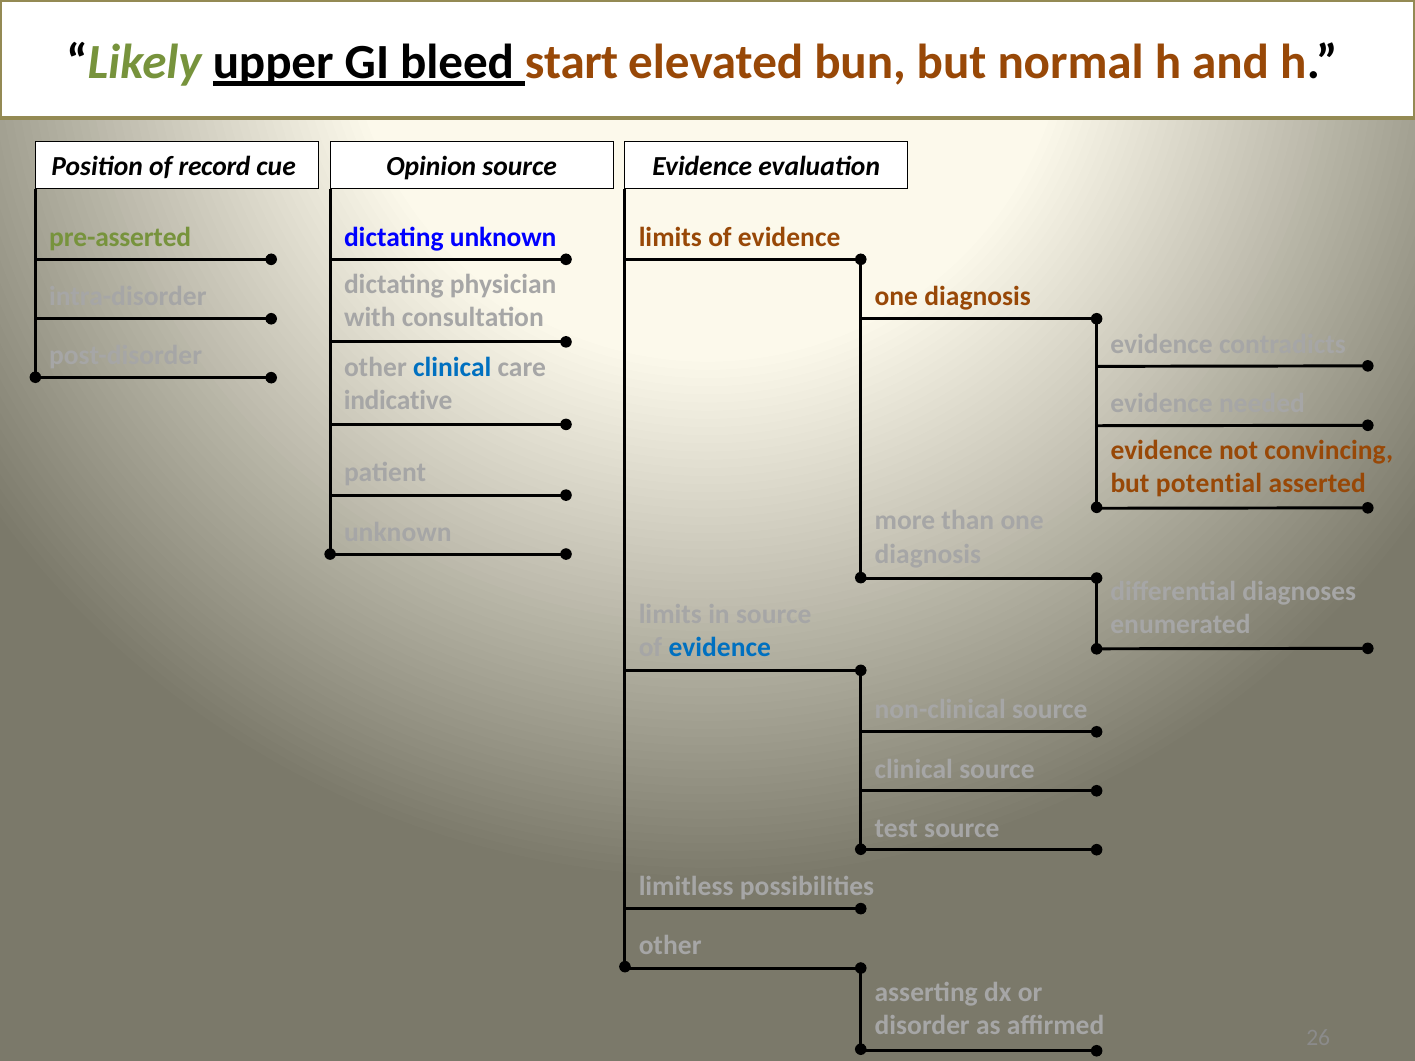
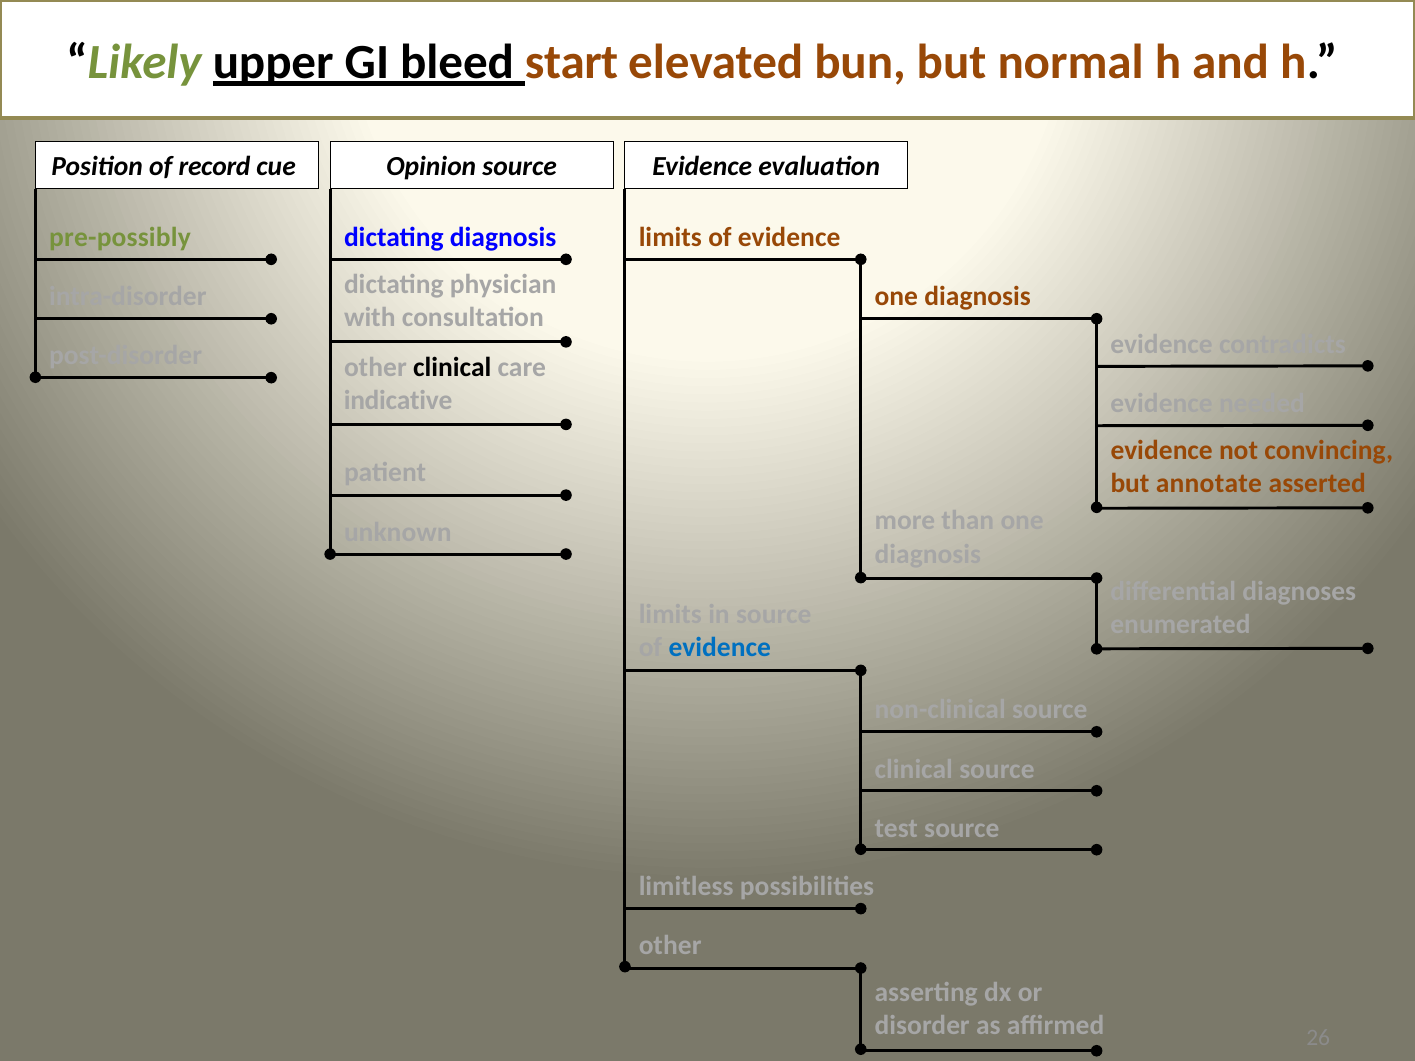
pre-asserted: pre-asserted -> pre-possibly (120, 238)
dictating unknown: unknown -> diagnosis (503, 238)
clinical colour: blue -> black (452, 367)
potential: potential -> annotate (1209, 483)
